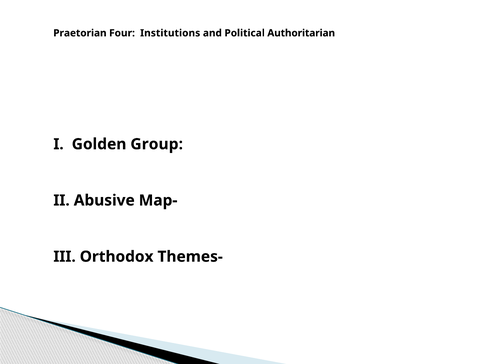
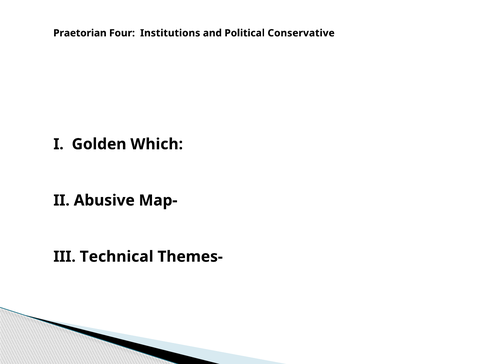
Authoritarian: Authoritarian -> Conservative (301, 33)
Group: Group -> Which (157, 144)
Orthodox: Orthodox -> Technical (117, 256)
